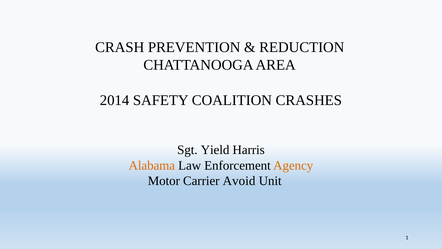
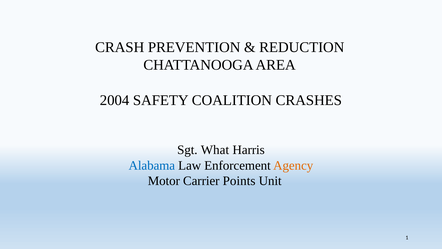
2014: 2014 -> 2004 (115, 100)
Yield: Yield -> What (215, 150)
Alabama colour: orange -> blue (152, 165)
Avoid: Avoid -> Points (239, 181)
